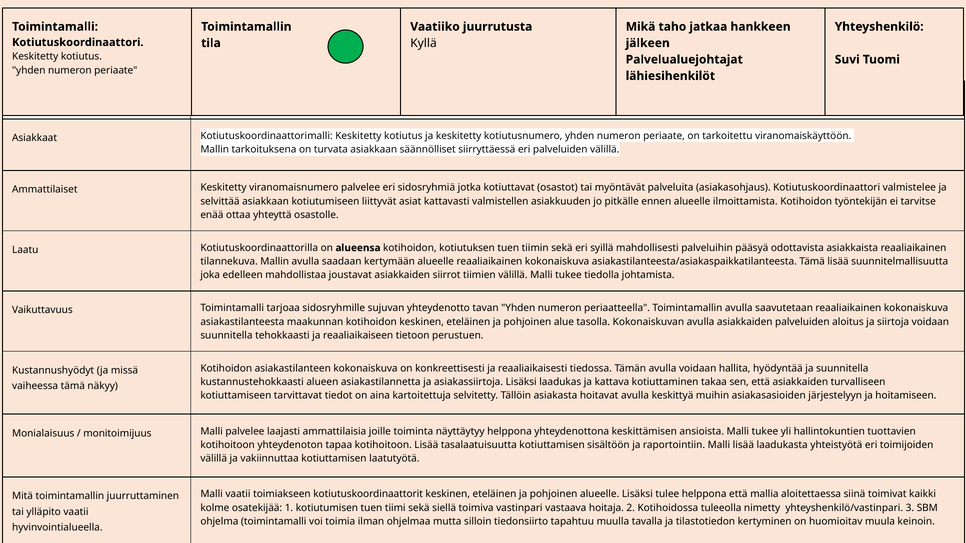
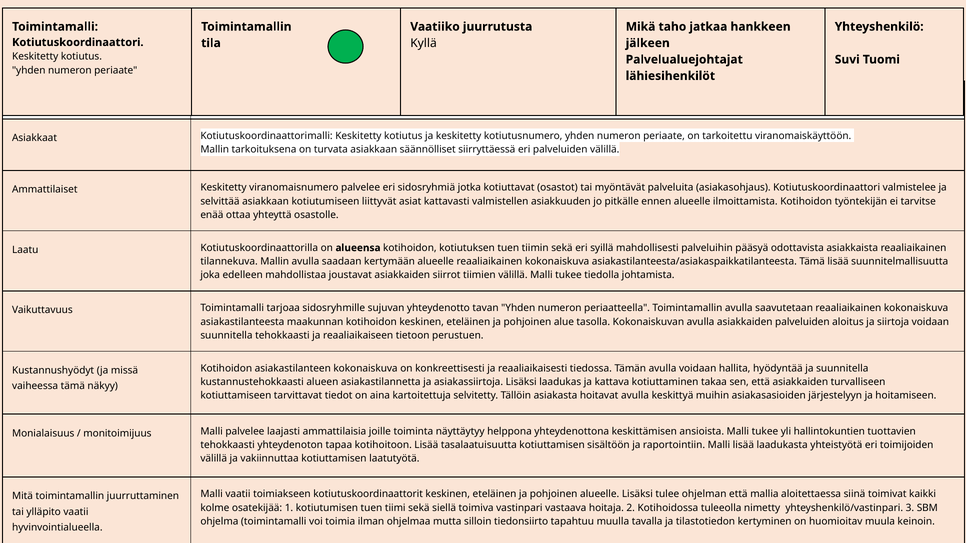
kotihoitoon: kotihoitoon -> tehokkaasti (228, 445)
tulee helppona: helppona -> ohjelman (704, 494)
